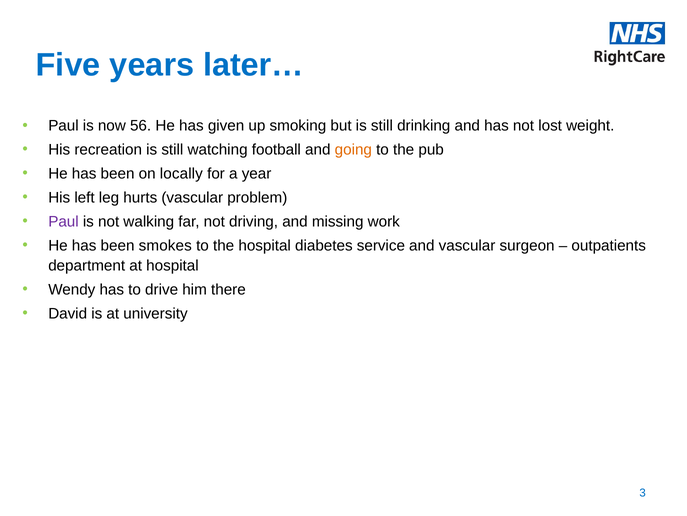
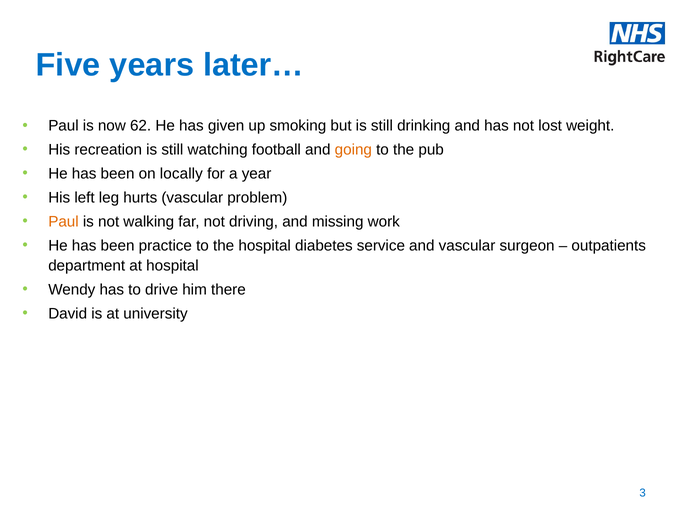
56: 56 -> 62 (141, 126)
Paul colour: purple -> orange (63, 221)
smokes: smokes -> practice (165, 245)
